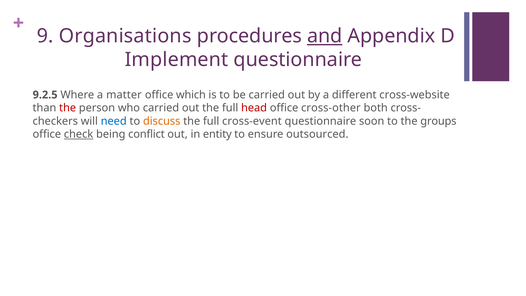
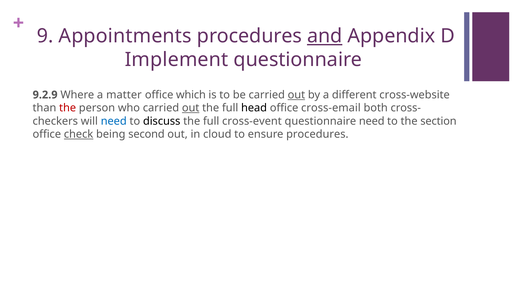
Organisations: Organisations -> Appointments (125, 36)
9.2.5: 9.2.5 -> 9.2.9 (45, 95)
out underline: none -> present (296, 95)
out underline: none -> present (191, 108)
head colour: red -> black (254, 108)
cross-other: cross-other -> cross-email (331, 108)
discuss colour: orange -> black (162, 121)
questionnaire soon: soon -> need (372, 121)
groups: groups -> section (438, 121)
conflict: conflict -> second (146, 134)
entity: entity -> cloud (217, 134)
ensure outsourced: outsourced -> procedures (317, 134)
